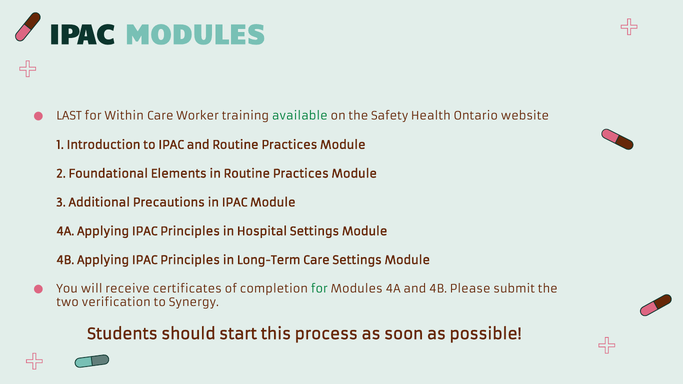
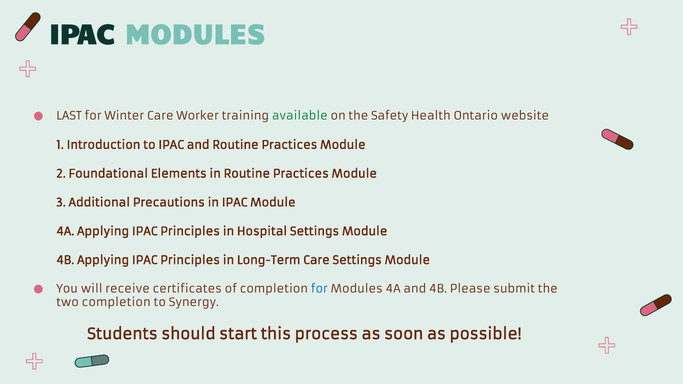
Within: Within -> Winter (124, 116)
for colour: green -> blue (319, 289)
two verification: verification -> completion (116, 303)
